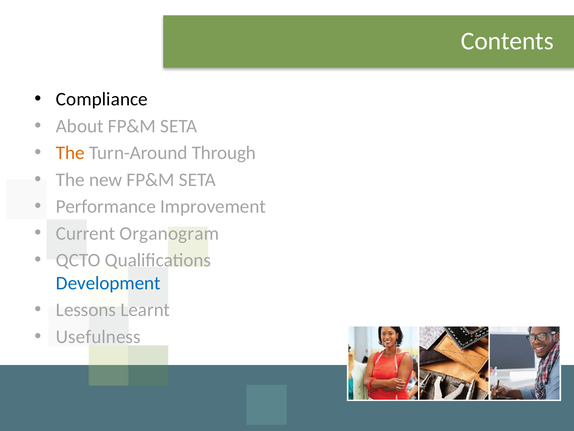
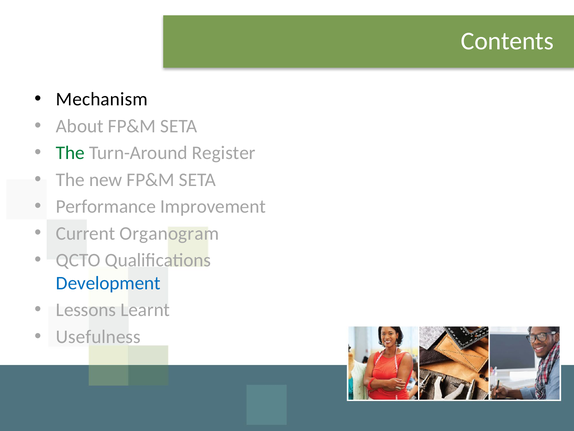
Compliance: Compliance -> Mechanism (102, 99)
The colour: orange -> green (70, 153)
Through: Through -> Register (224, 153)
